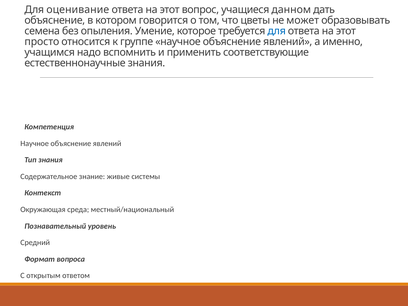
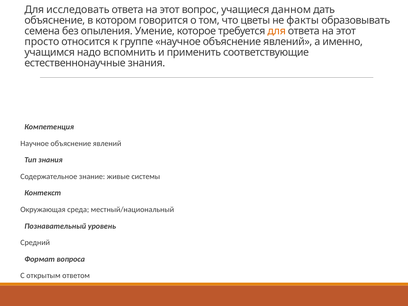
оценивание: оценивание -> исследовать (78, 10)
может: может -> факты (303, 20)
для colour: blue -> orange (277, 31)
